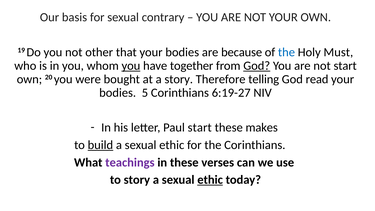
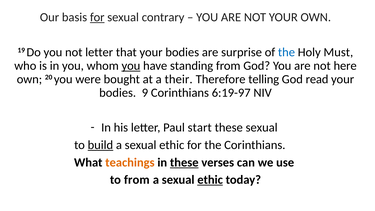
for underline: none -> present (97, 17)
not other: other -> letter (99, 52)
because: because -> surprise (242, 52)
together: together -> standing (192, 66)
God underline: present -> none (257, 66)
not start: start -> here (345, 66)
a story: story -> their (179, 79)
5: 5 -> 9 (145, 93)
6:19-27: 6:19-27 -> 6:19-97 (231, 93)
these makes: makes -> sexual (262, 128)
teachings colour: purple -> orange (130, 162)
these underline: none -> present (184, 162)
to story: story -> from (137, 180)
